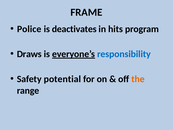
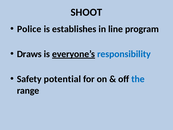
FRAME: FRAME -> SHOOT (86, 12)
deactivates: deactivates -> establishes (74, 29)
hits: hits -> line (116, 29)
the colour: orange -> blue (138, 79)
